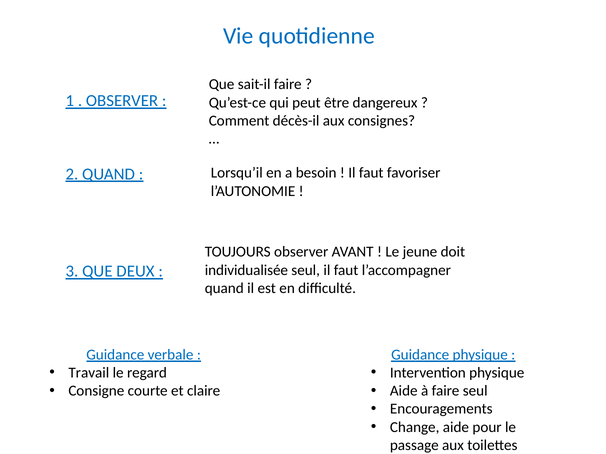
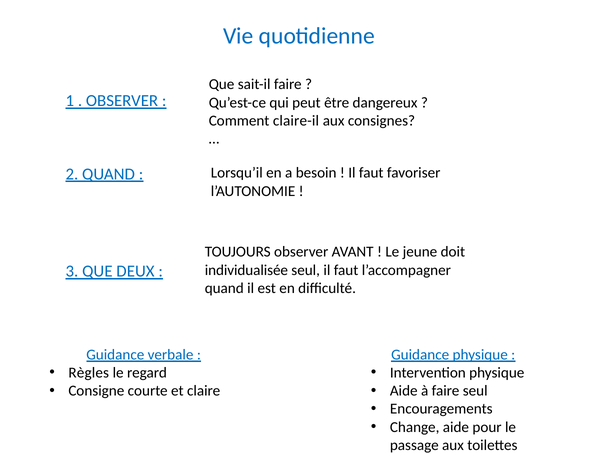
décès-il: décès-il -> claire-il (296, 121)
Travail: Travail -> Règles (89, 373)
